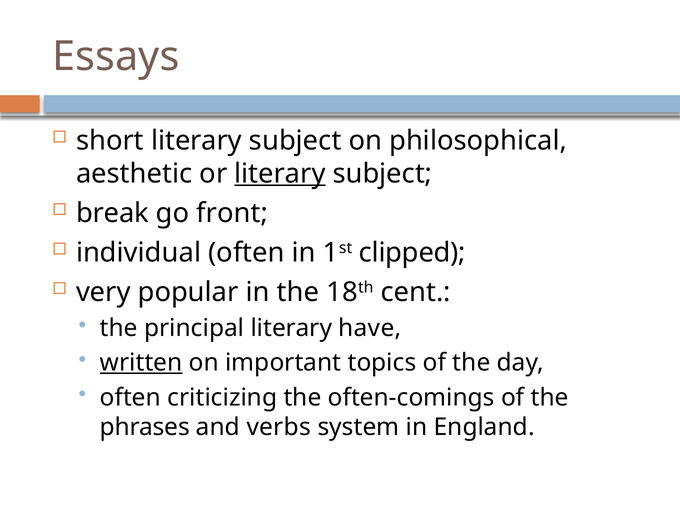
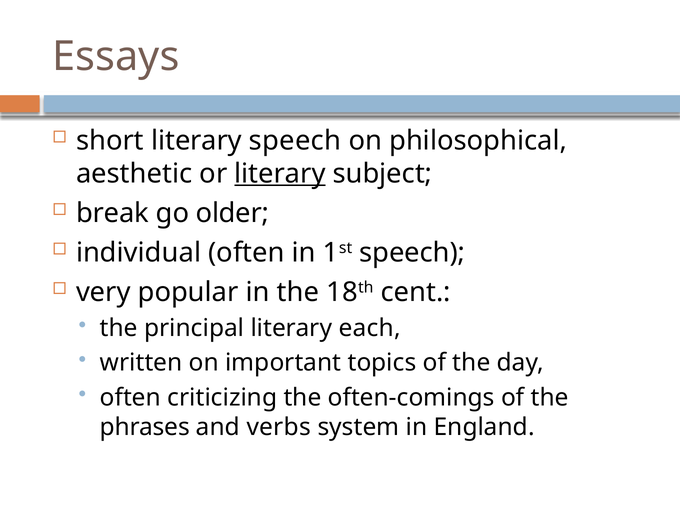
short literary subject: subject -> speech (295, 141)
front: front -> older (232, 213)
1st clipped: clipped -> speech (412, 253)
have: have -> each (370, 328)
written underline: present -> none (141, 363)
